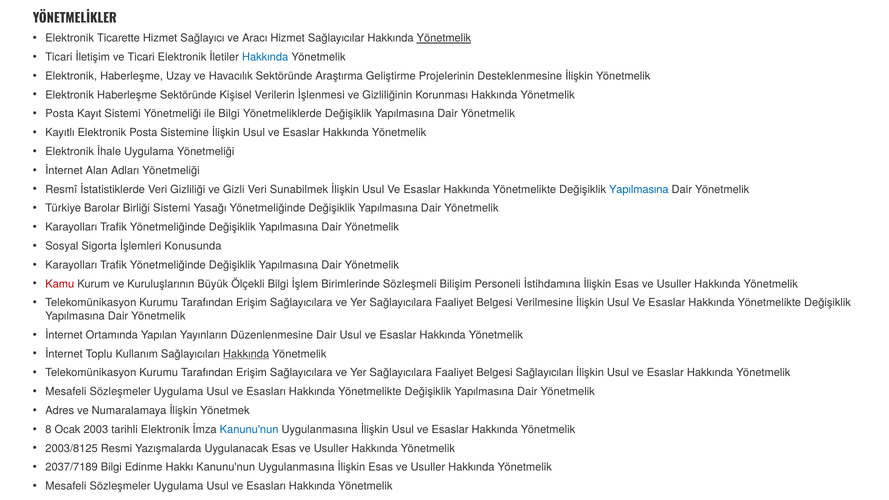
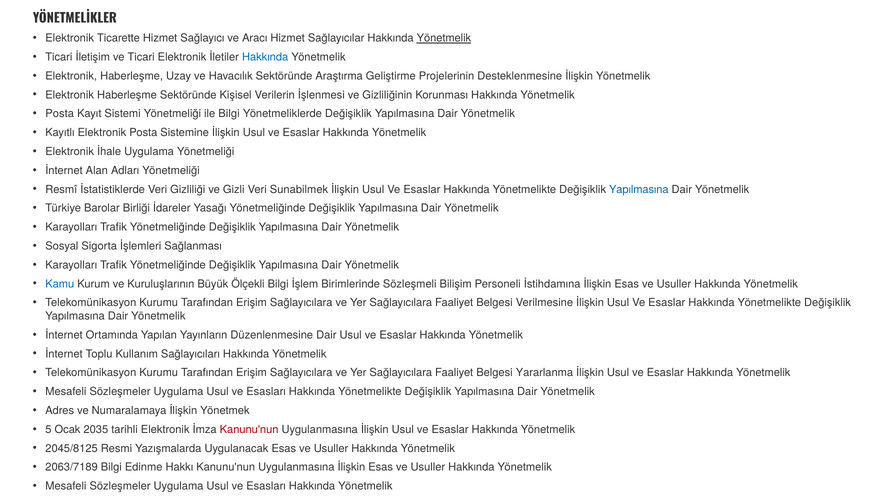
Birliği Sistemi: Sistemi -> İdareler (172, 208)
Konusunda: Konusunda -> Sağlanması (193, 246)
Kamu colour: red -> blue (60, 284)
Hakkında underline: present -> none (246, 354)
Belgesi Sağlayıcıları: Sağlayıcıları -> Yararlanma (544, 373)
8: 8 -> 5 (48, 430)
2003: 2003 -> 2035 (96, 430)
Kanunu'nun colour: blue -> red (249, 430)
2003/8125: 2003/8125 -> 2045/8125 (72, 448)
2037/7189: 2037/7189 -> 2063/7189 (72, 467)
